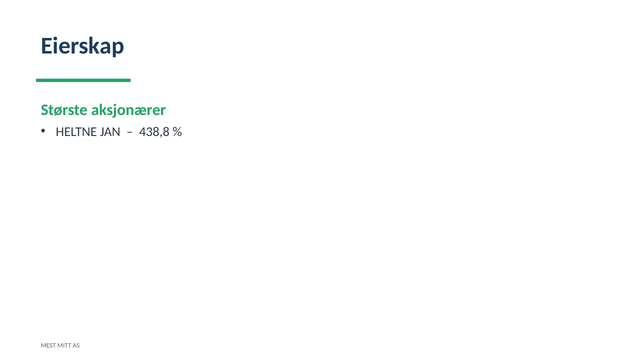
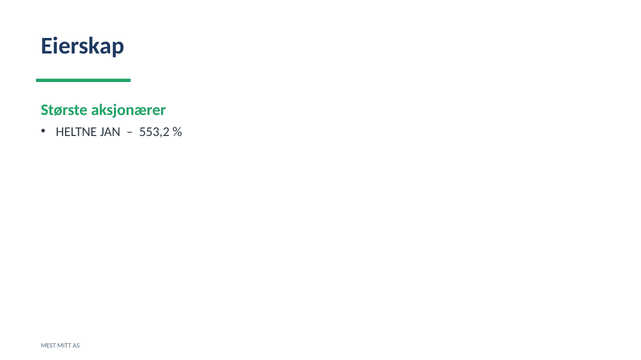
438,8: 438,8 -> 553,2 (154, 132)
